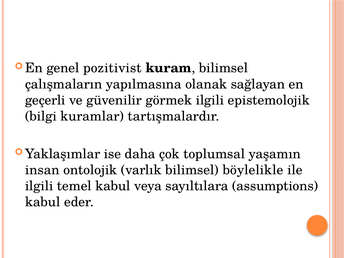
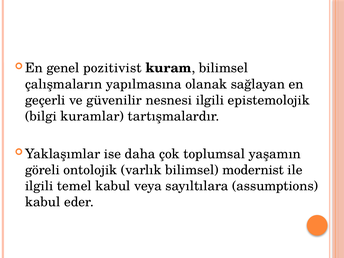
görmek: görmek -> nesnesi (169, 100)
insan: insan -> göreli (42, 170)
böylelikle: böylelikle -> modernist (253, 170)
